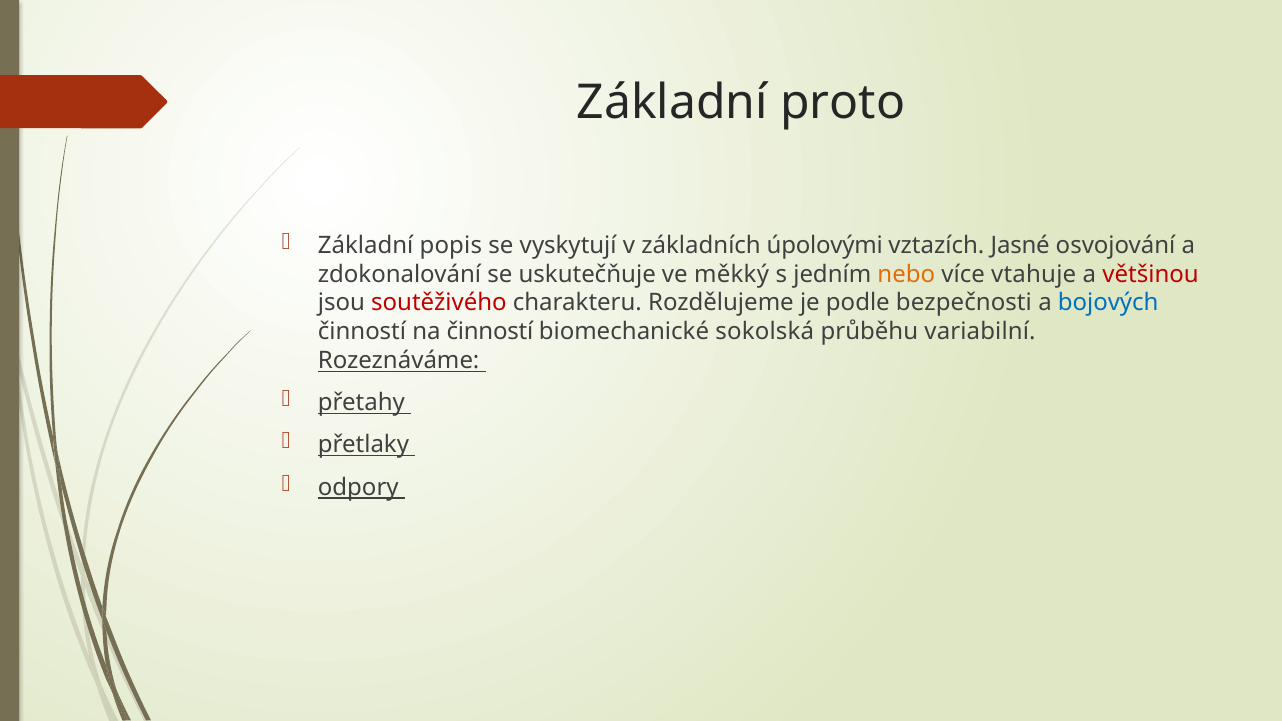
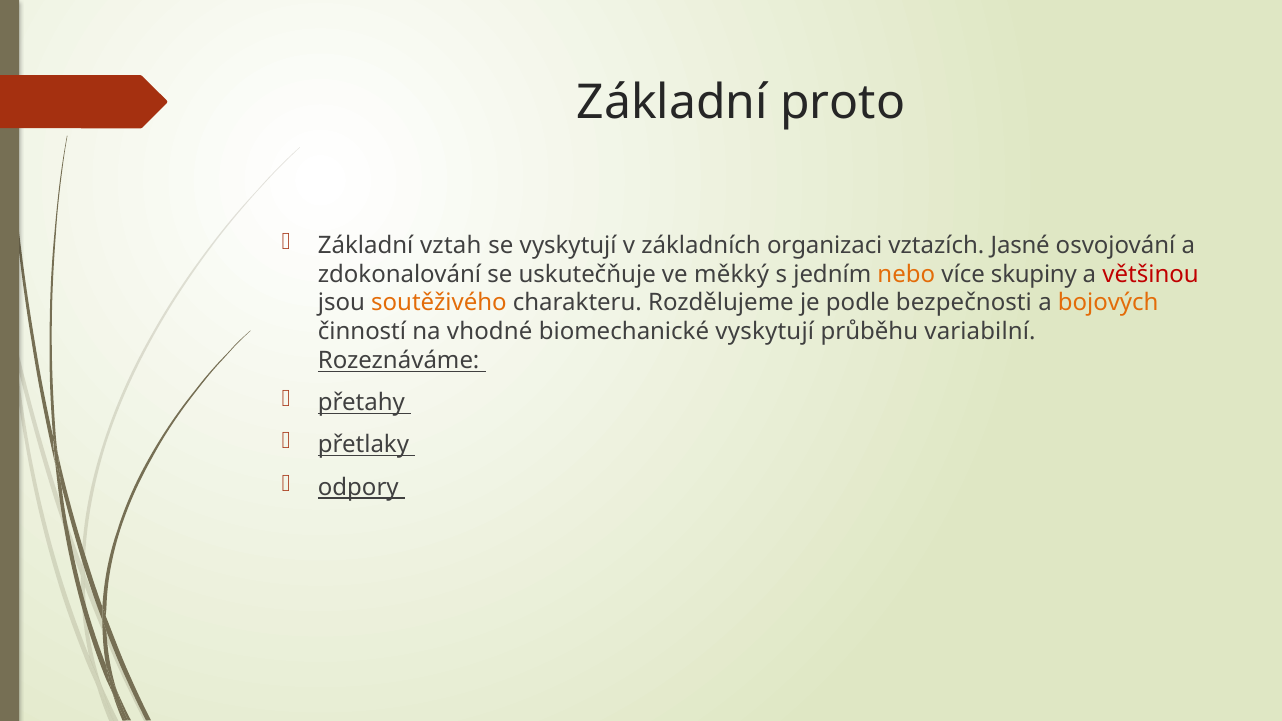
popis: popis -> vztah (451, 245)
úpolovými: úpolovými -> organizaci (825, 245)
vtahuje: vtahuje -> skupiny (1034, 274)
soutěživého colour: red -> orange (439, 303)
bojových colour: blue -> orange (1108, 303)
na činností: činností -> vhodné (490, 332)
biomechanické sokolská: sokolská -> vyskytují (765, 332)
